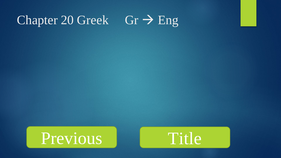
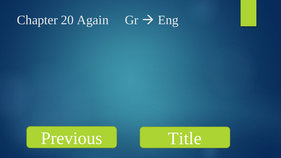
Greek: Greek -> Again (93, 20)
